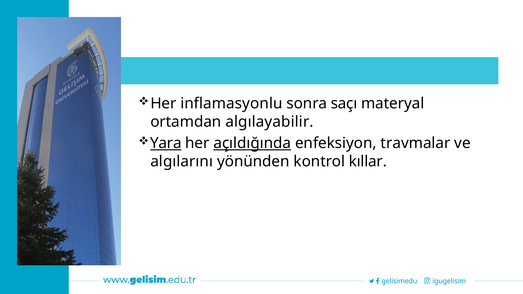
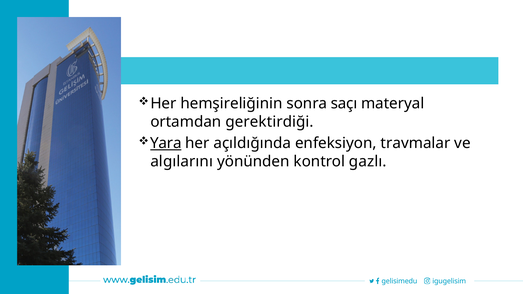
inflamasyonlu: inflamasyonlu -> hemşireliğinin (231, 104)
algılayabilir: algılayabilir -> gerektirdiği (270, 122)
açıldığında underline: present -> none (252, 143)
kıllar: kıllar -> gazlı (368, 162)
